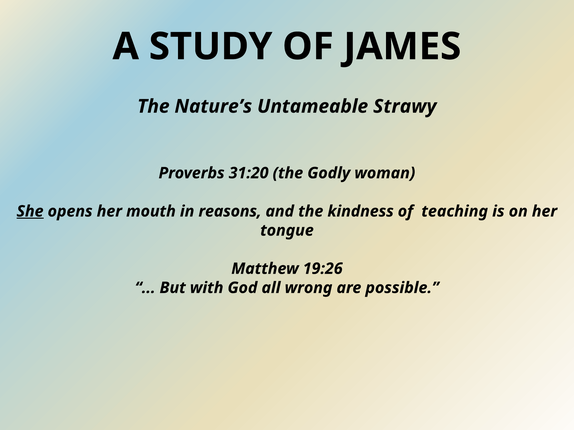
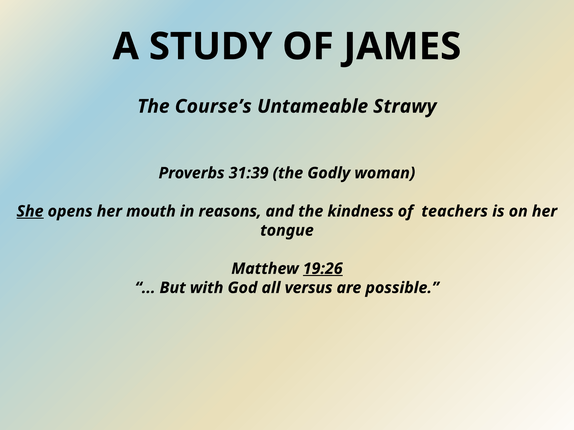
Nature’s: Nature’s -> Course’s (213, 107)
31:20: 31:20 -> 31:39 (249, 173)
teaching: teaching -> teachers (455, 212)
19:26 underline: none -> present (323, 269)
wrong: wrong -> versus (309, 288)
